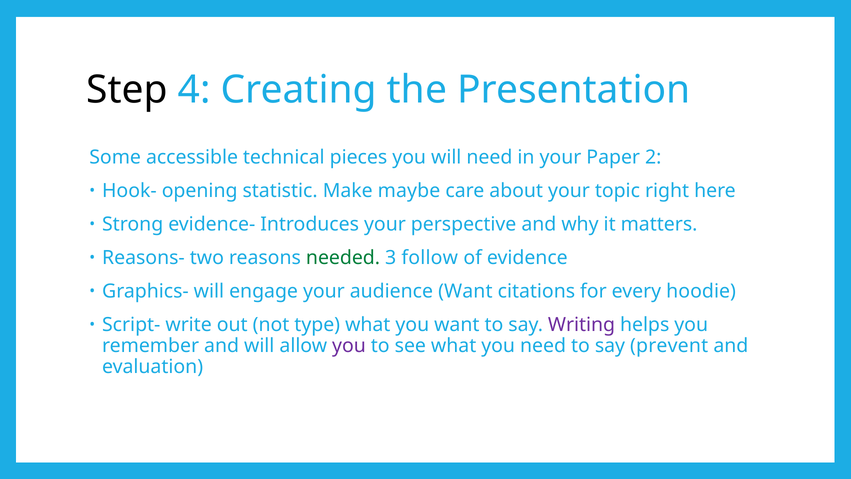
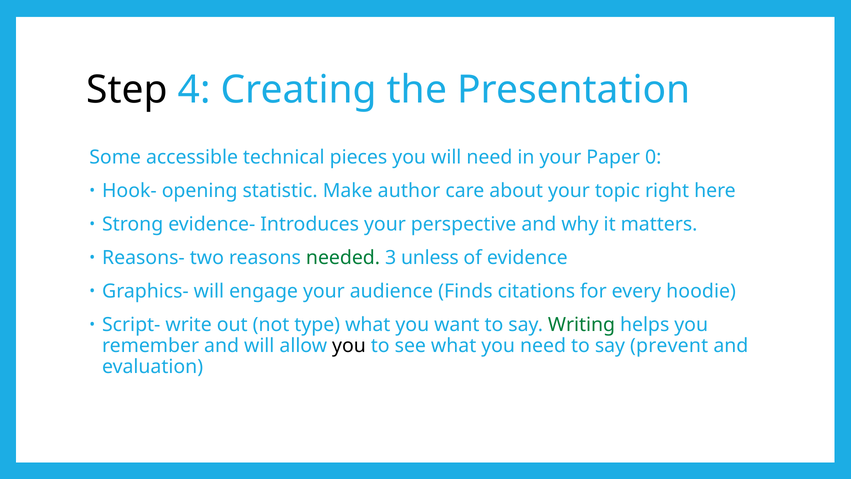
2: 2 -> 0 (653, 157)
maybe: maybe -> author (409, 191)
follow: follow -> unless (430, 258)
audience Want: Want -> Finds (465, 291)
Writing colour: purple -> green (582, 324)
you colour: purple -> black (349, 345)
